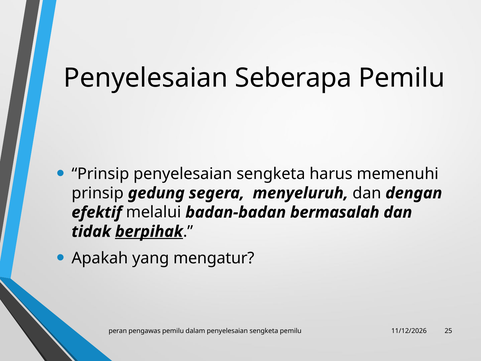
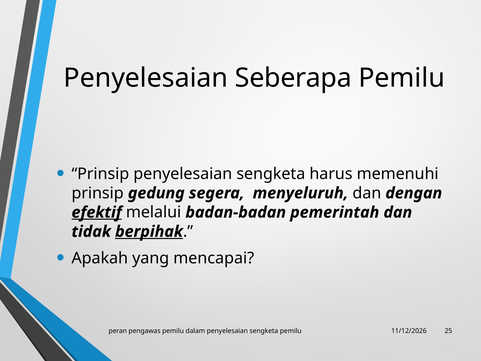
efektif underline: none -> present (97, 212)
bermasalah: bermasalah -> pemerintah (335, 212)
mengatur: mengatur -> mencapai (214, 258)
